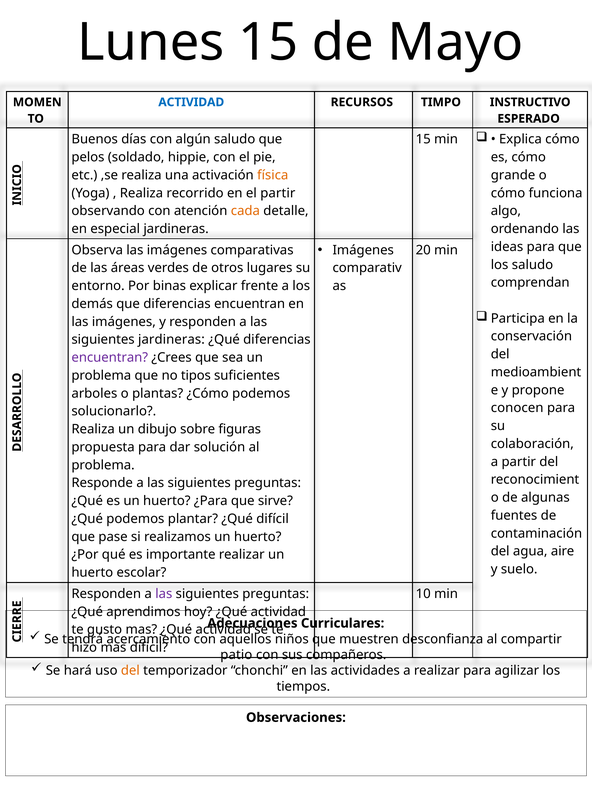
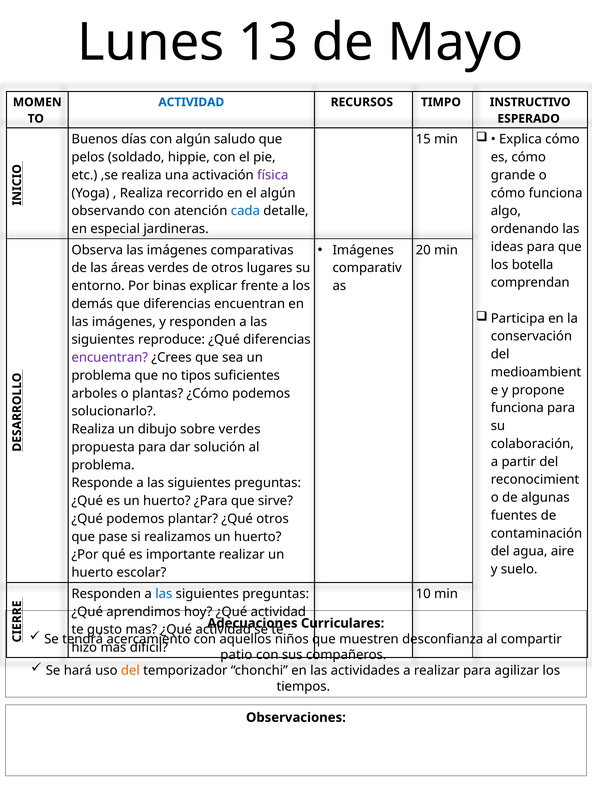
Lunes 15: 15 -> 13 (268, 42)
física colour: orange -> purple (273, 175)
el partir: partir -> algún (278, 193)
cada colour: orange -> blue (245, 211)
los saludo: saludo -> botella (533, 264)
siguientes jardineras: jardineras -> reproduce (172, 339)
conocen: conocen -> funciona (517, 408)
sobre figuras: figuras -> verdes (240, 429)
¿Qué difícil: difícil -> otros (273, 518)
las colour: purple -> blue (164, 593)
